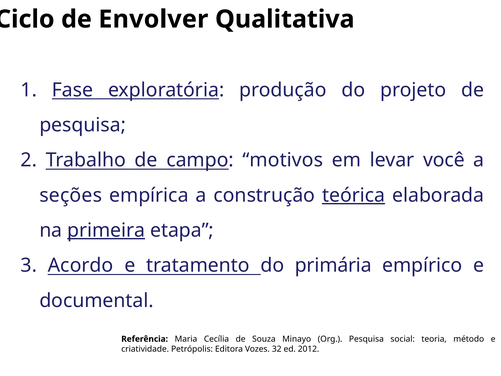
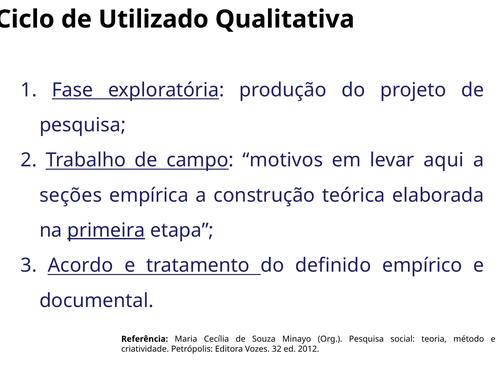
Envolver: Envolver -> Utilizado (153, 19)
você: você -> aqui (444, 160)
teórica underline: present -> none (354, 195)
primária: primária -> definido (333, 265)
